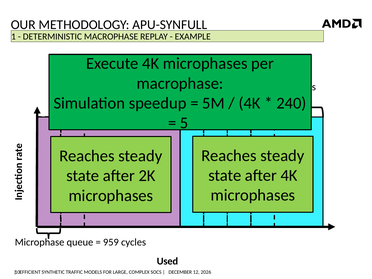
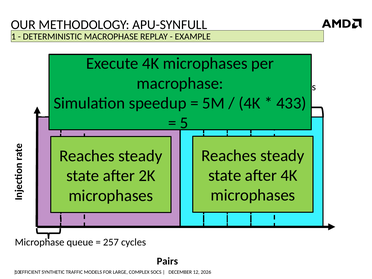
240: 240 -> 433 (291, 103)
959: 959 -> 257 (111, 242)
Used: Used -> Pairs (167, 261)
